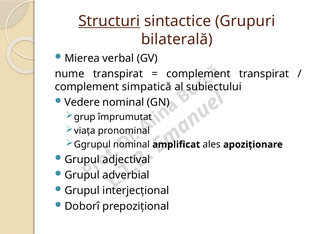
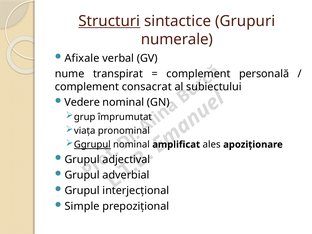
bilaterală: bilaterală -> numerale (177, 39)
Mierea: Mierea -> Afixale (82, 58)
transpirat: transpirat -> personală (264, 74)
simpatică: simpatică -> consacrat (147, 87)
Ggrupul underline: none -> present (92, 145)
Doborî: Doborî -> Simple (82, 206)
